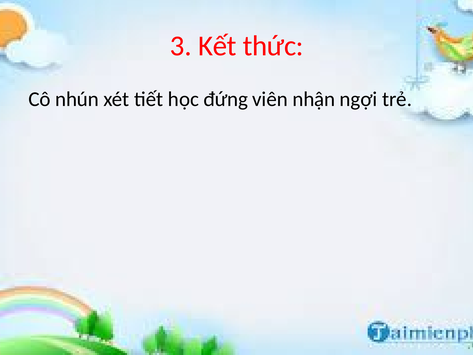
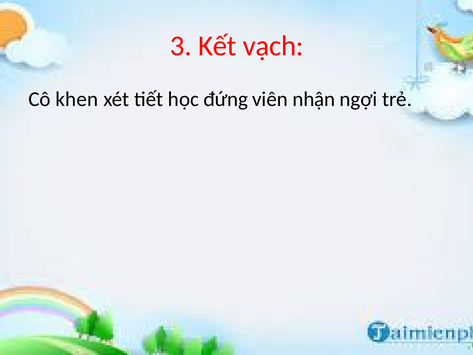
thức: thức -> vạch (273, 46)
nhún: nhún -> khen (77, 99)
